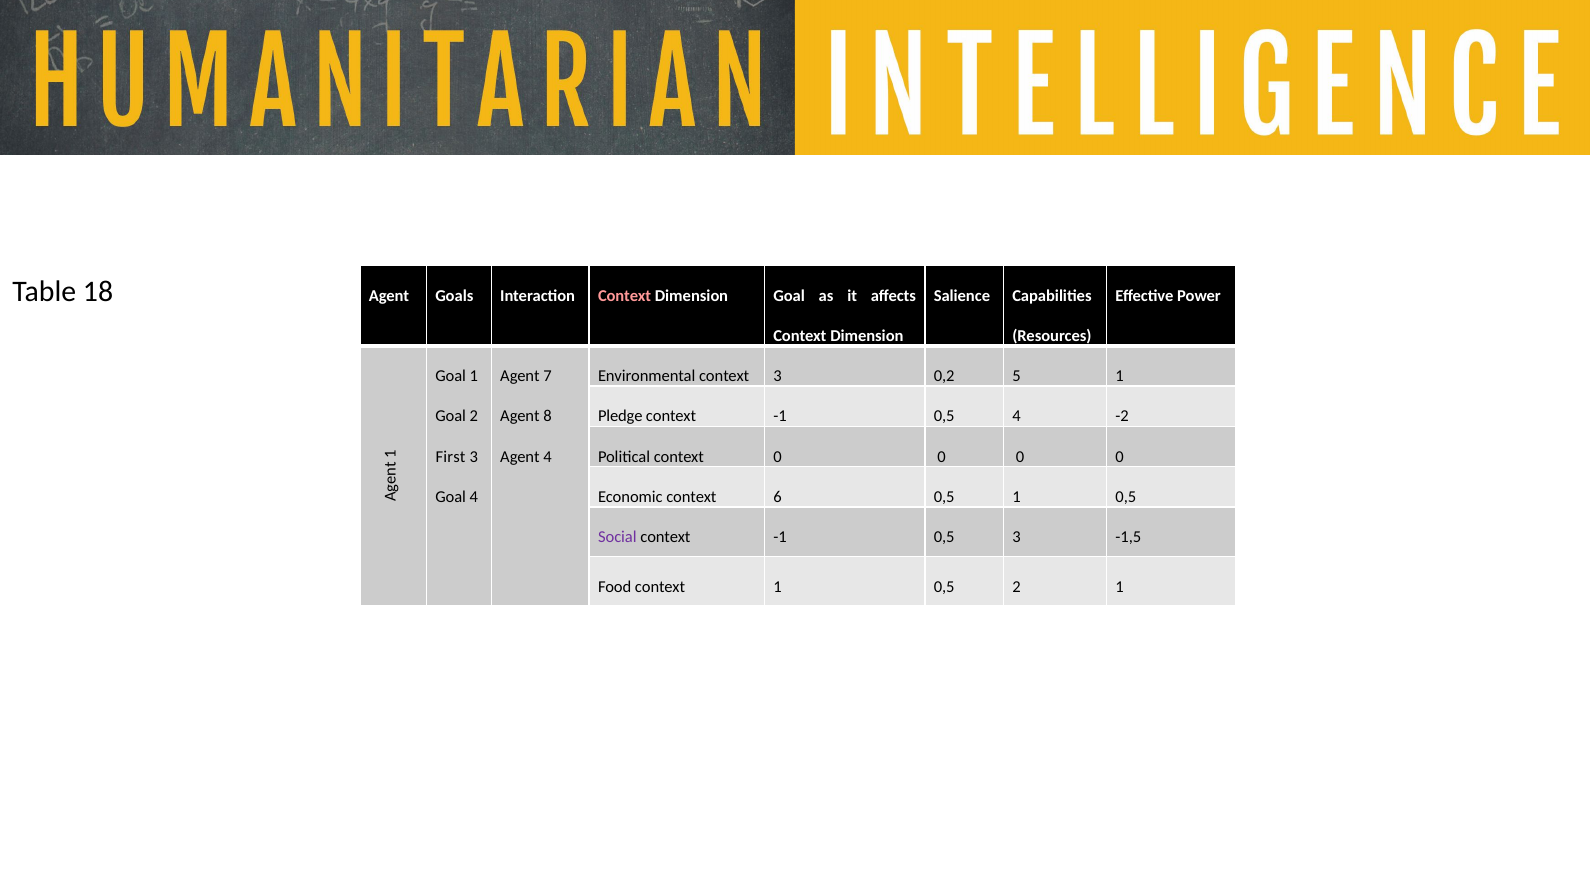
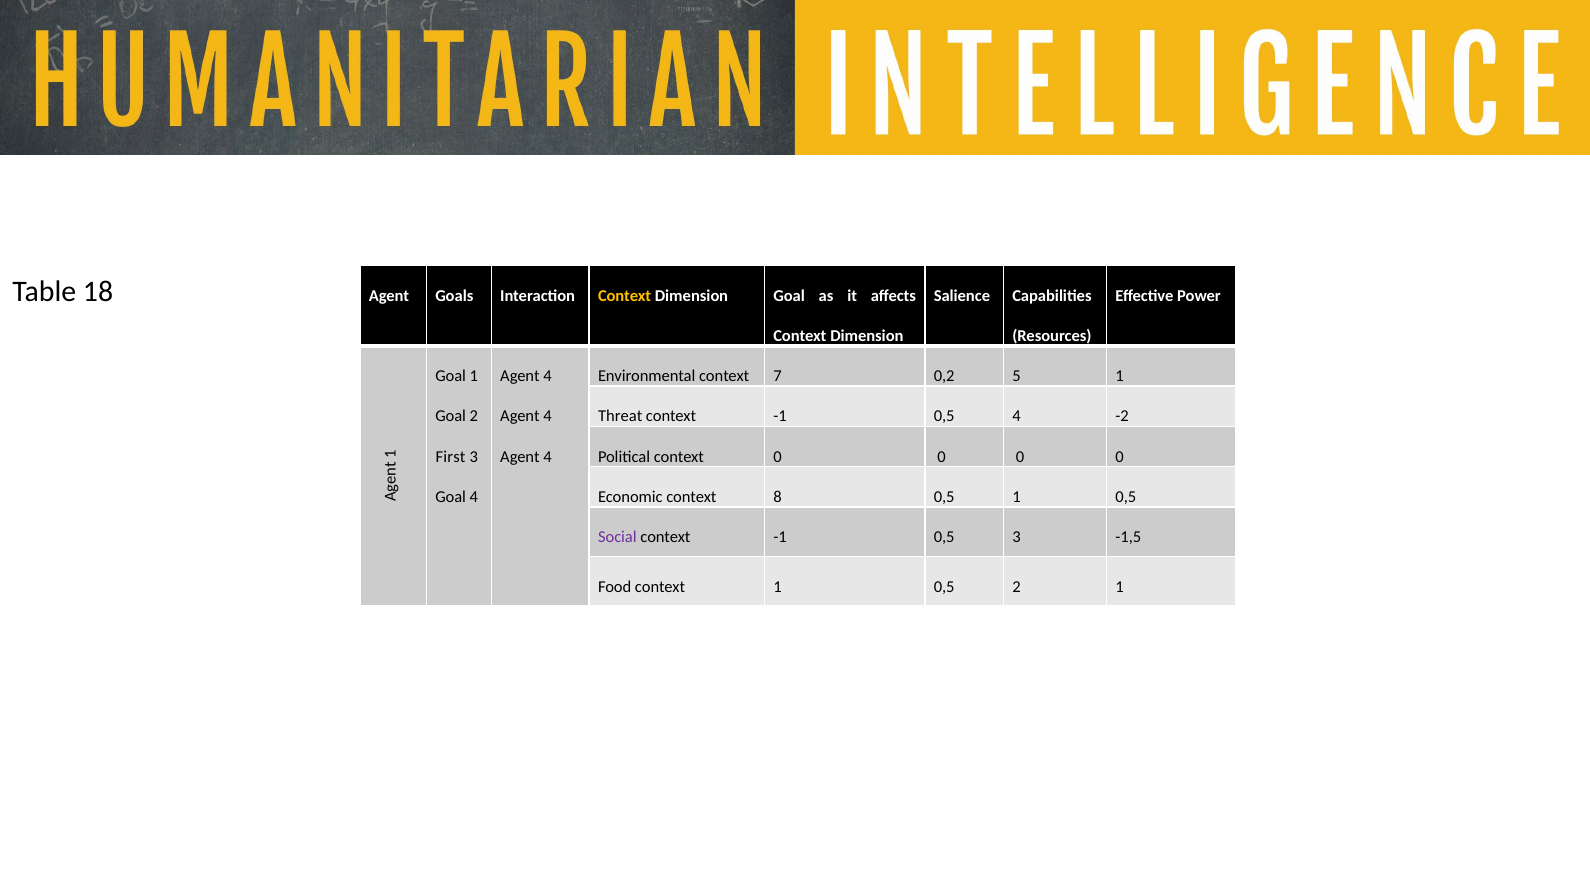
Context colour: pink -> yellow (625, 296)
7: 7 -> 4 (548, 376)
context 3: 3 -> 7 (778, 376)
8: 8 -> 4 (548, 417)
Pledge: Pledge -> Threat (620, 417)
6: 6 -> 8 (778, 497)
